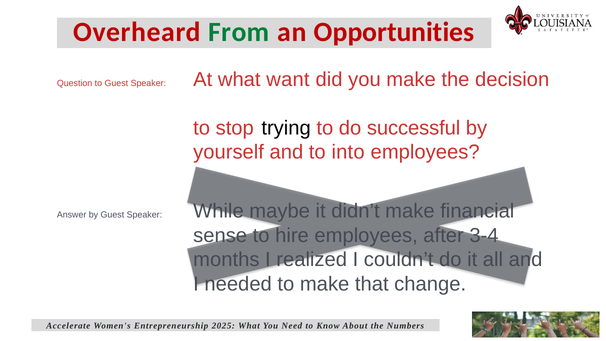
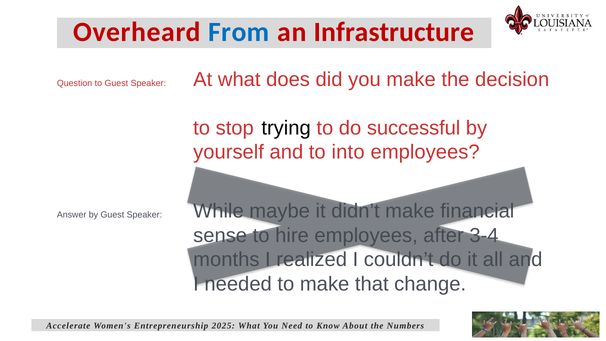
From colour: green -> blue (239, 32)
Opportunities: Opportunities -> Infrastructure (394, 32)
want: want -> does (288, 79)
